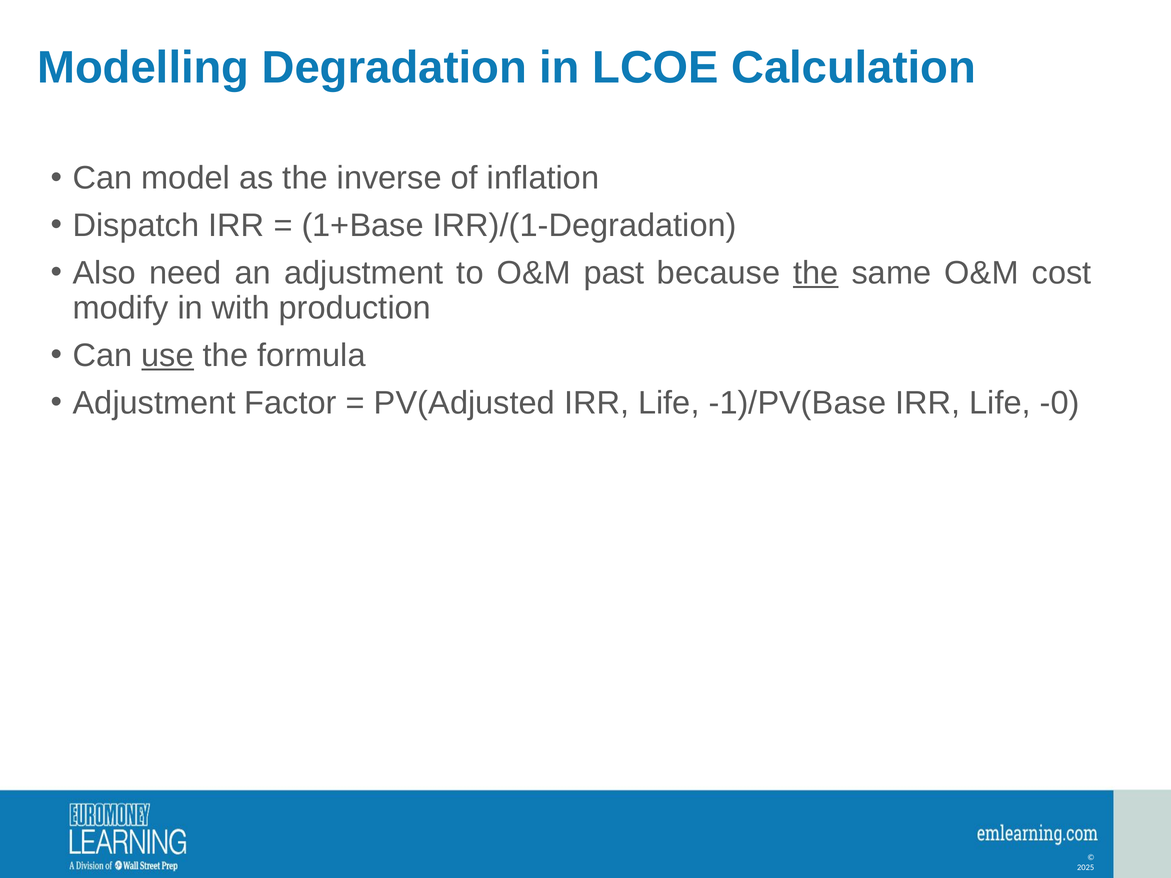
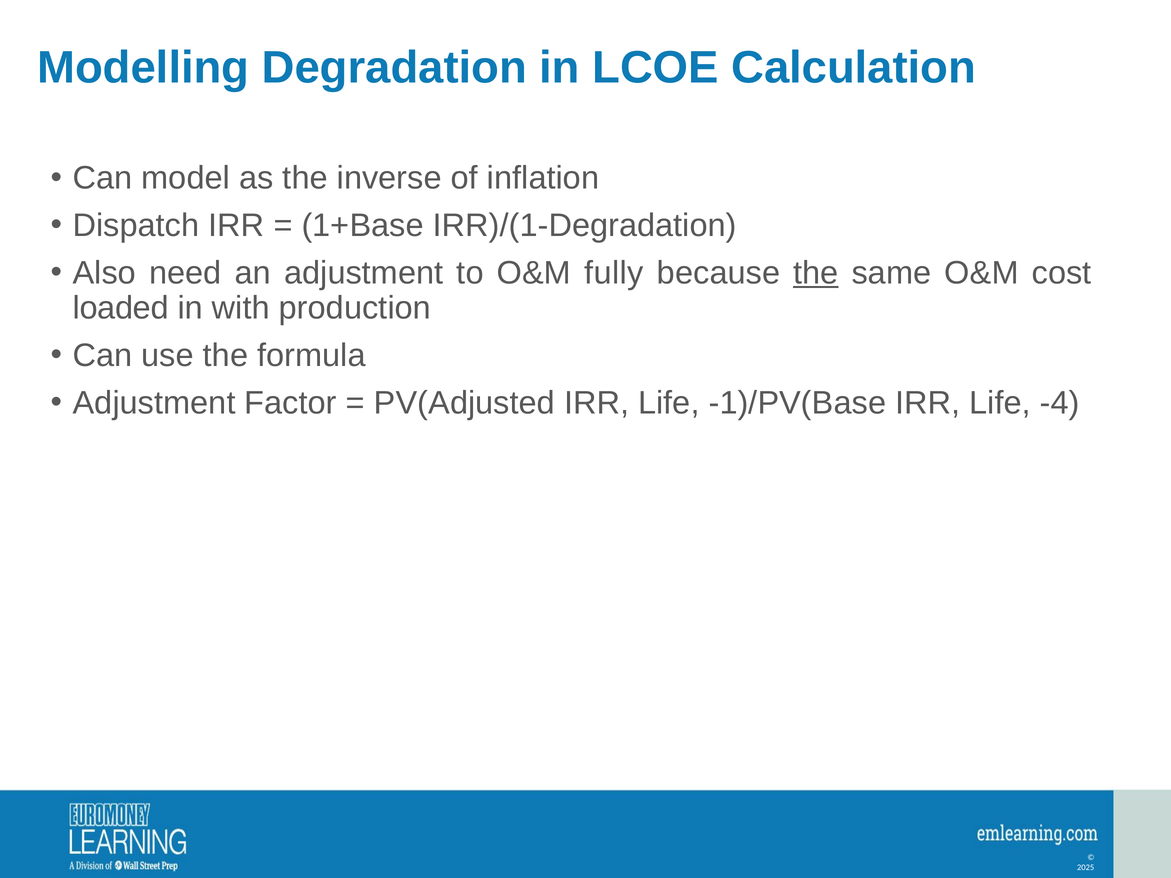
past: past -> fully (614, 273)
modify: modify -> loaded (121, 308)
use underline: present -> none (168, 356)
-0: -0 -> -4 (1060, 403)
